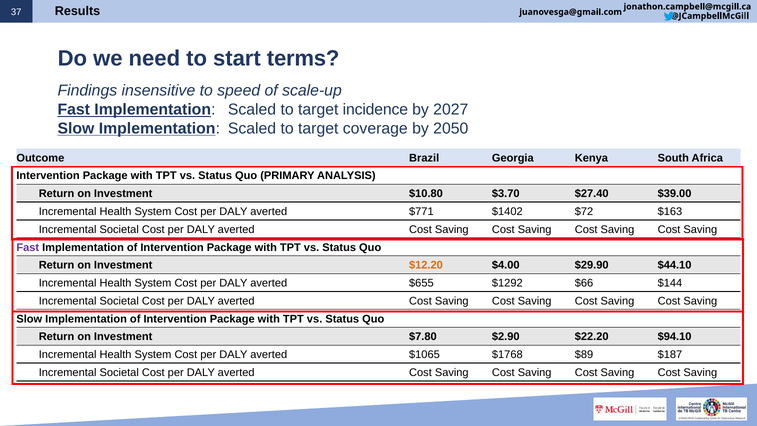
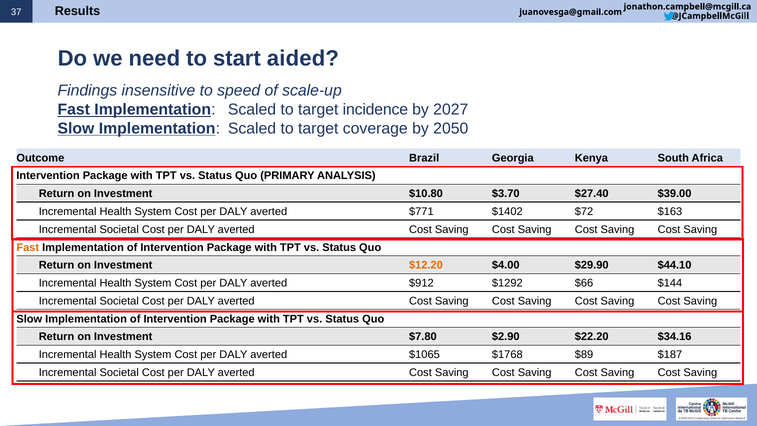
terms: terms -> aided (303, 59)
Fast colour: purple -> orange (28, 247)
$655: $655 -> $912 (421, 283)
$94.10: $94.10 -> $34.16 (675, 337)
